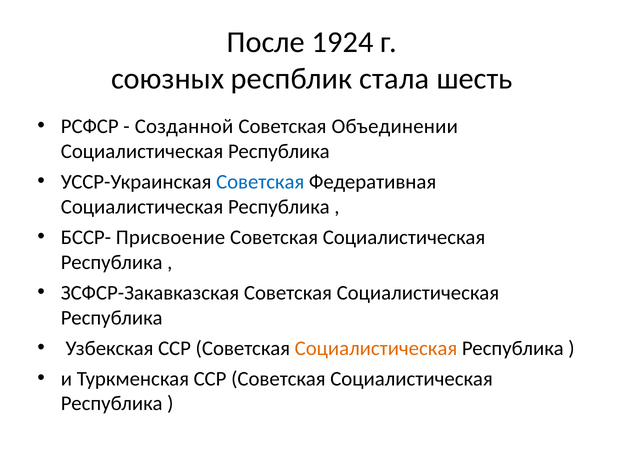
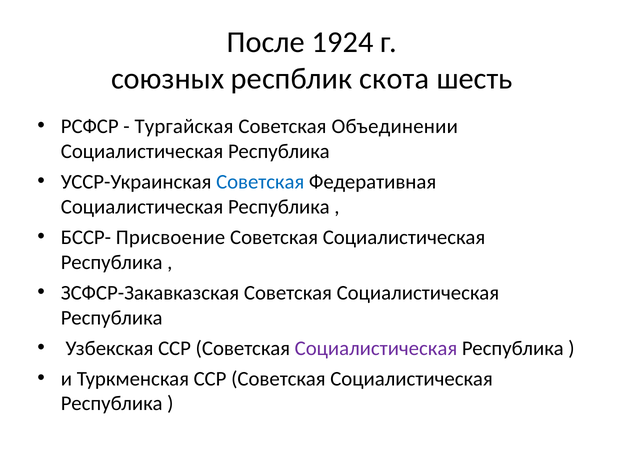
стала: стала -> скота (394, 79)
Созданной: Созданной -> Тургайская (184, 126)
Социалистическая colour: orange -> purple (376, 348)
